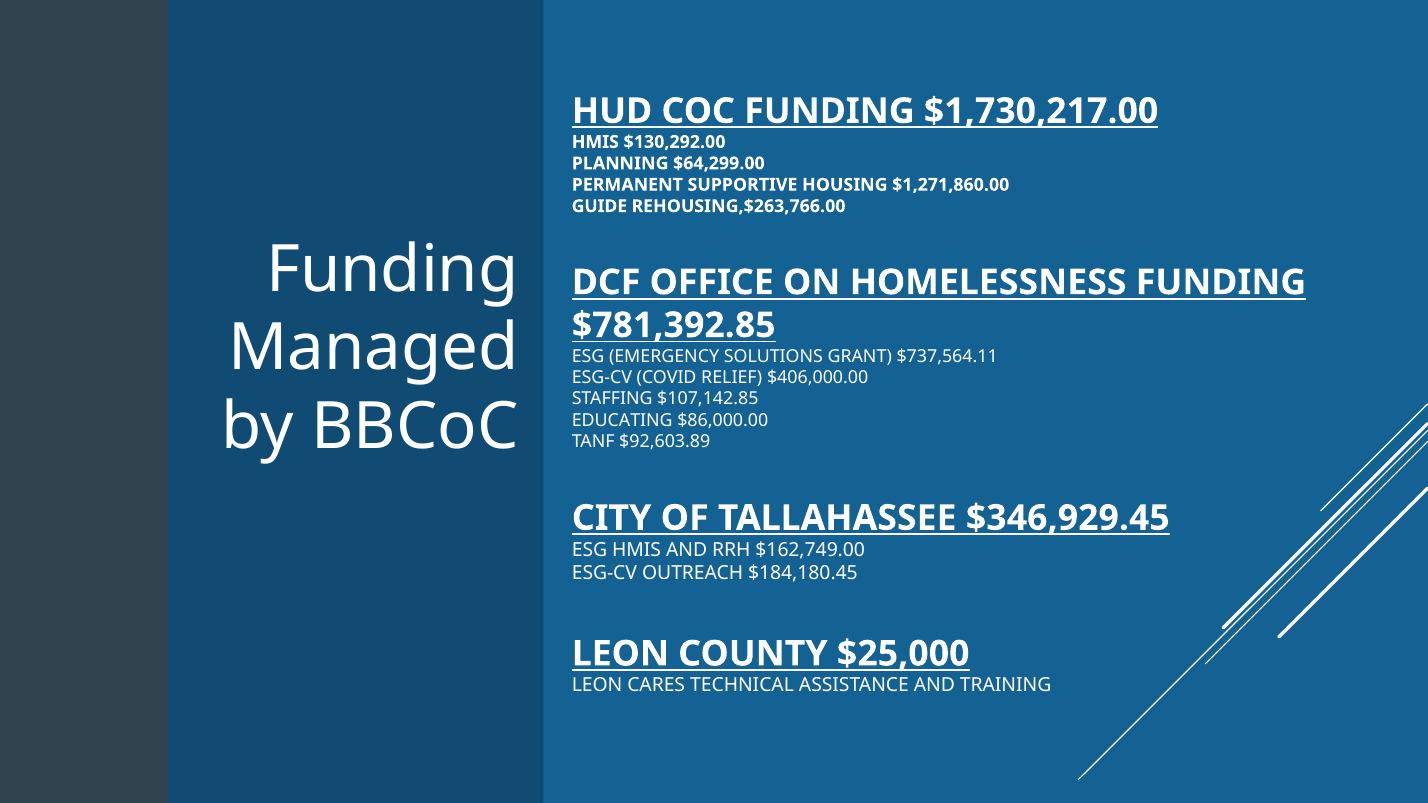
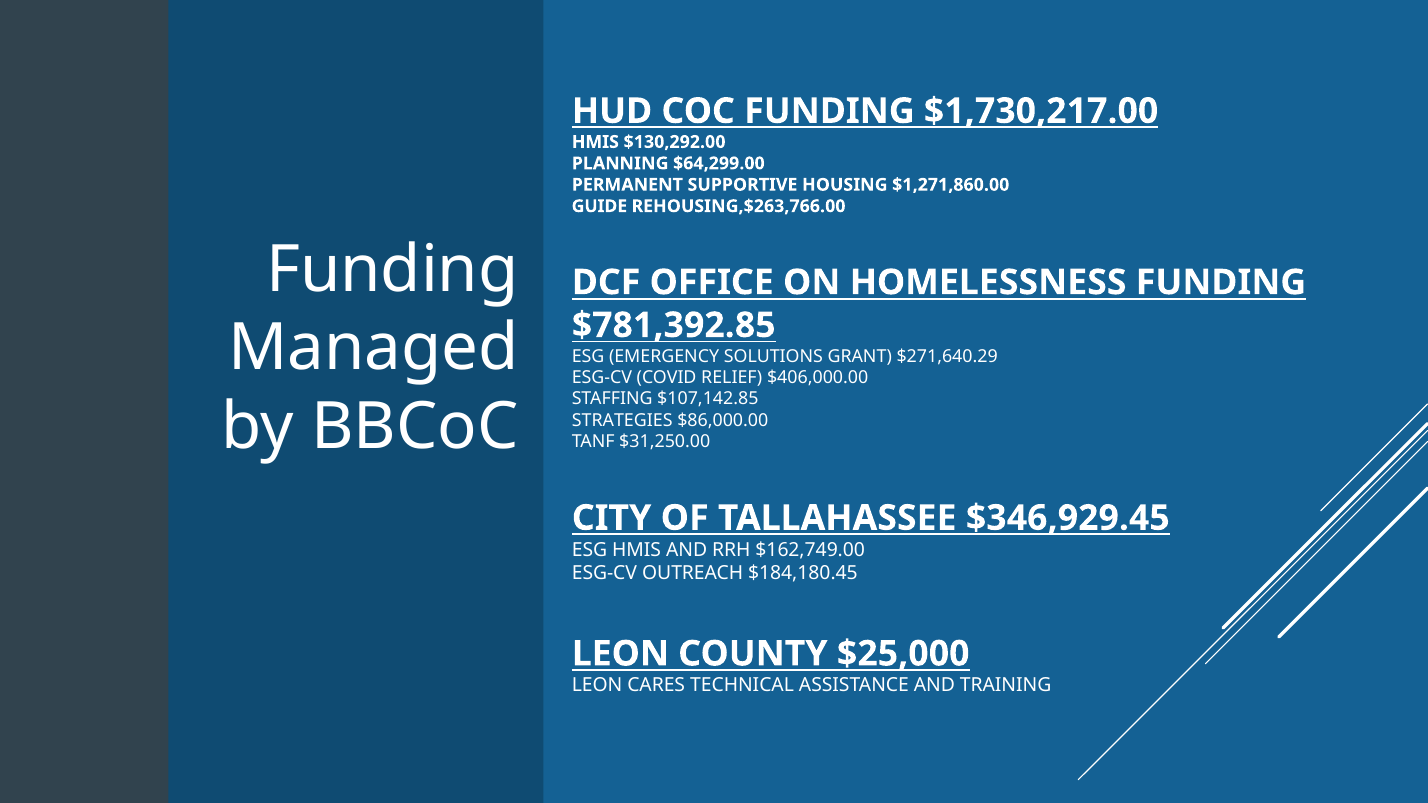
$737,564.11: $737,564.11 -> $271,640.29 (947, 356)
EDUCATING: EDUCATING -> STRATEGIES (622, 420)
$92,603.89: $92,603.89 -> $31,250.00 (665, 442)
